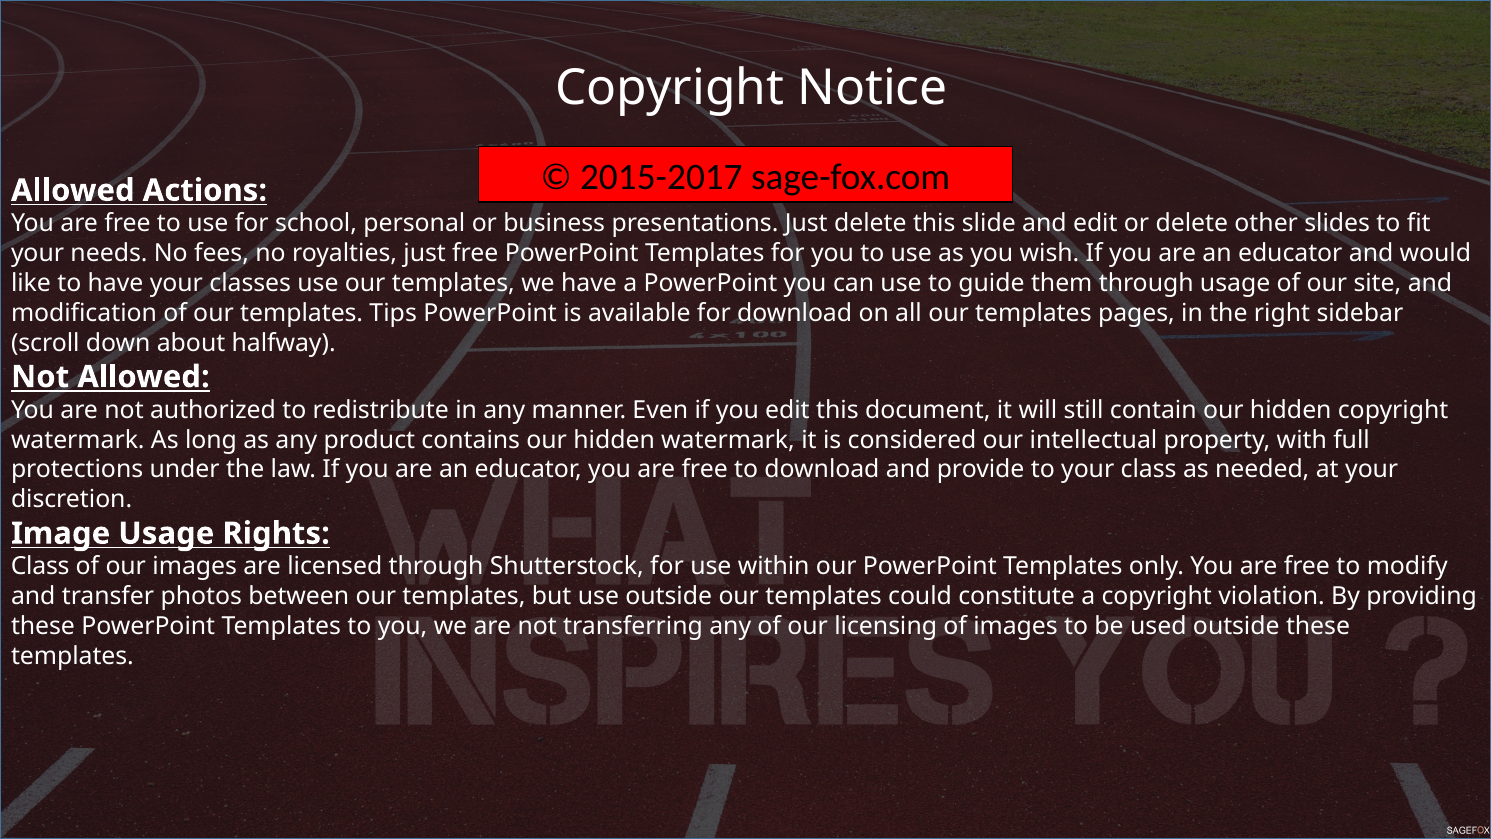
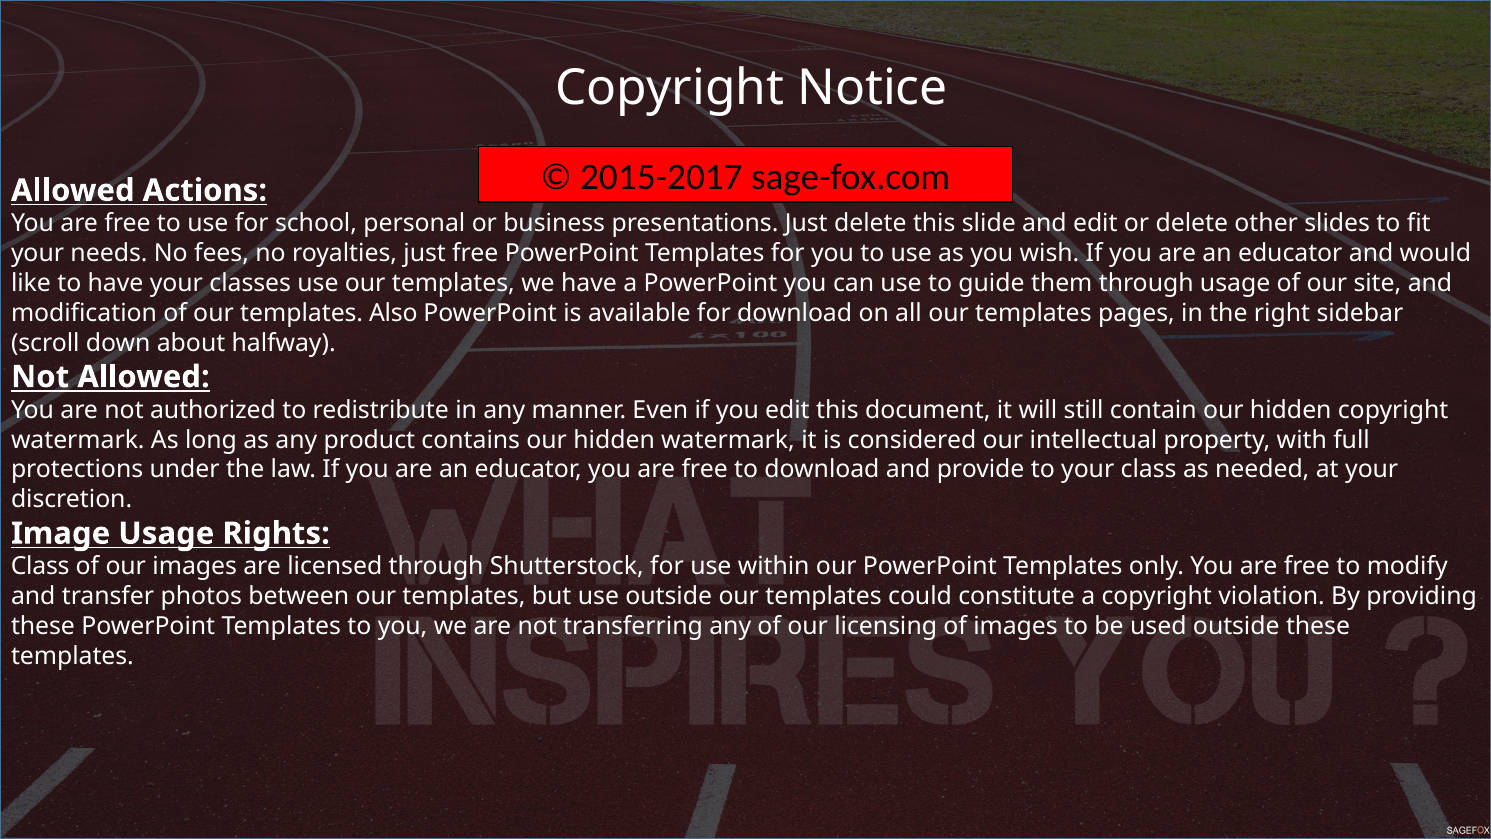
Tips: Tips -> Also (393, 313)
